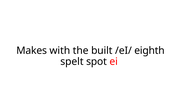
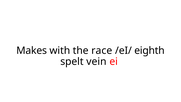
built: built -> race (102, 51)
spot: spot -> vein (96, 61)
